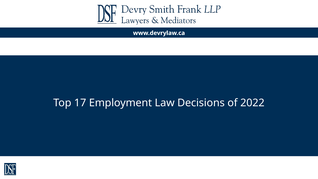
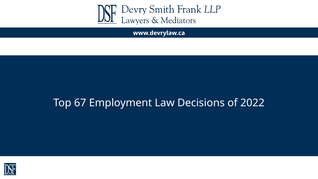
17: 17 -> 67 (80, 103)
